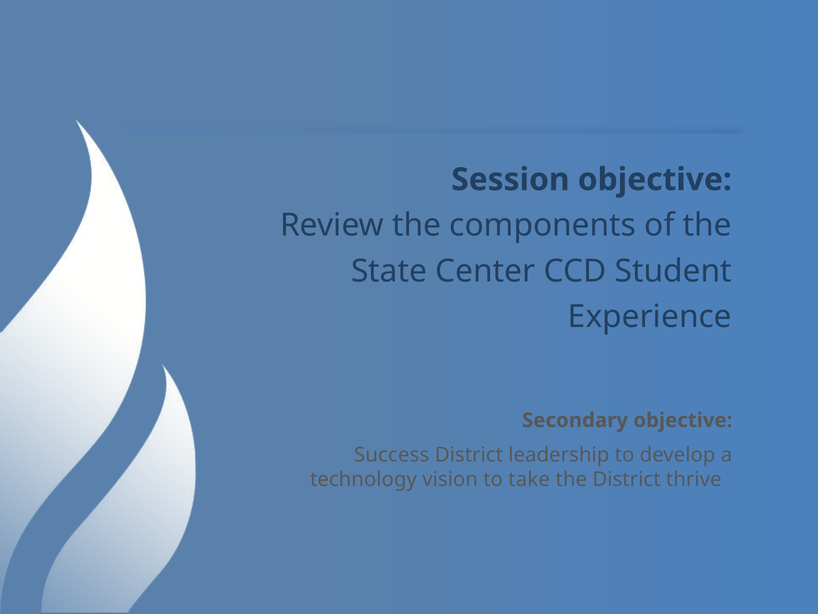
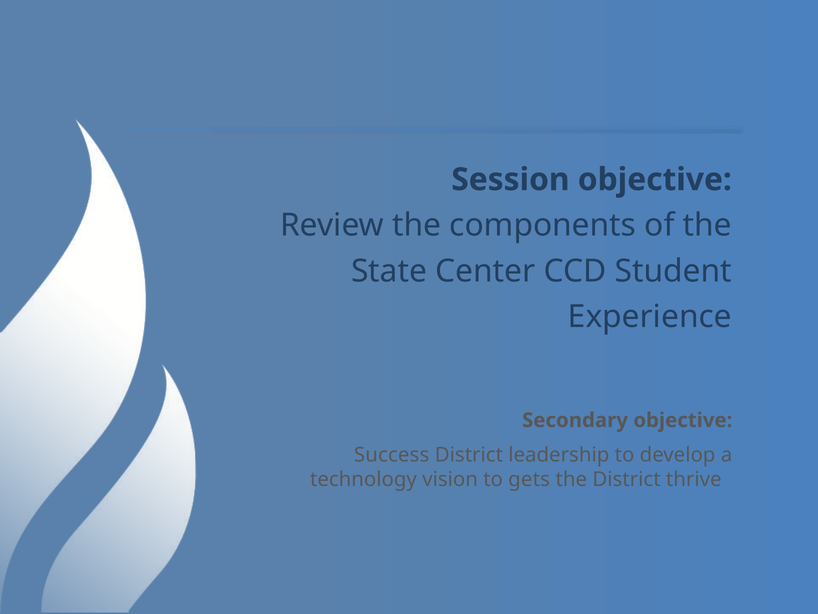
take: take -> gets (529, 479)
